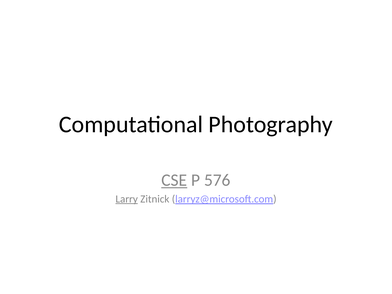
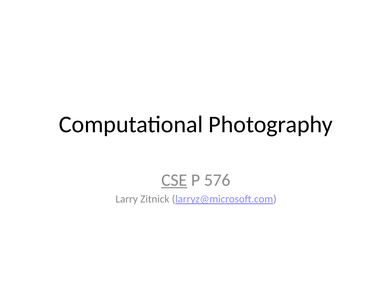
Larry underline: present -> none (127, 199)
